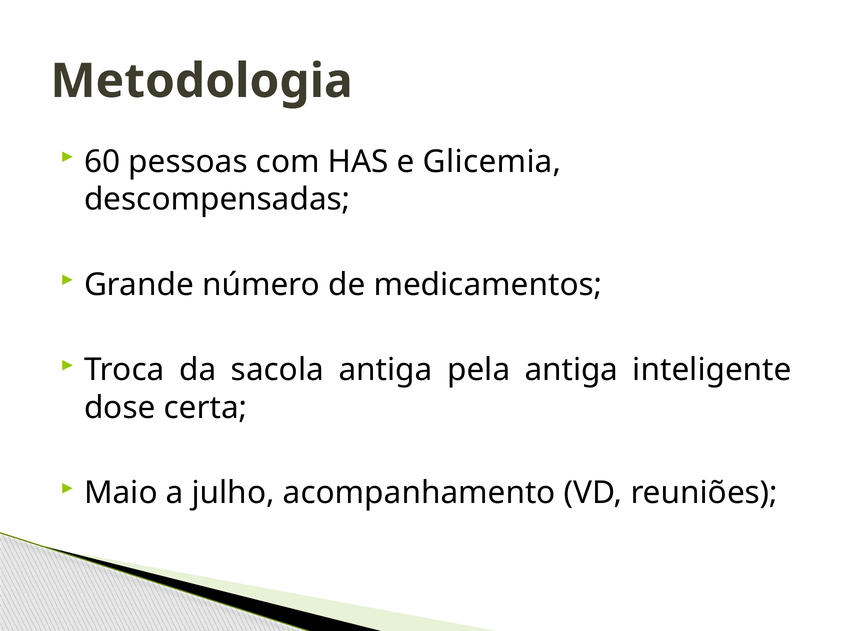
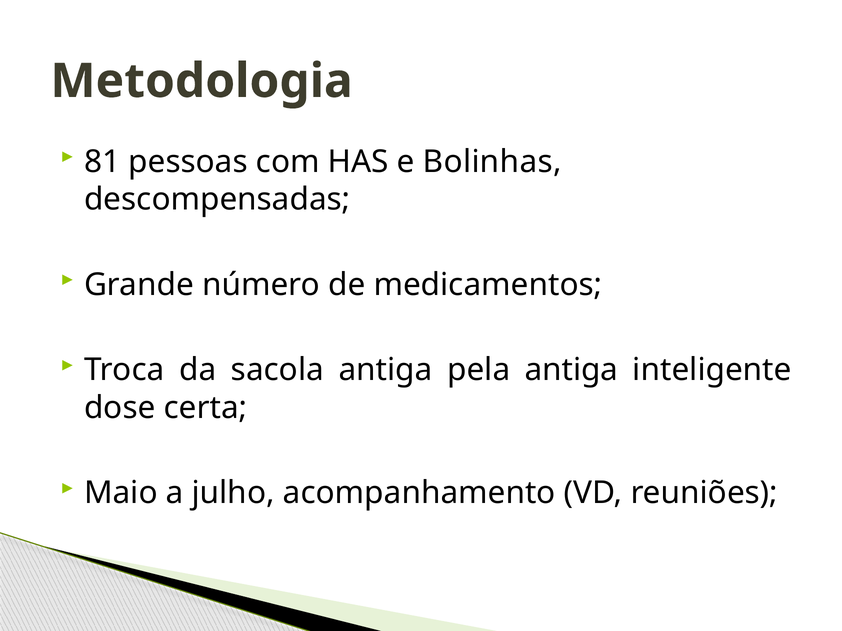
60: 60 -> 81 (102, 162)
Glicemia: Glicemia -> Bolinhas (492, 162)
